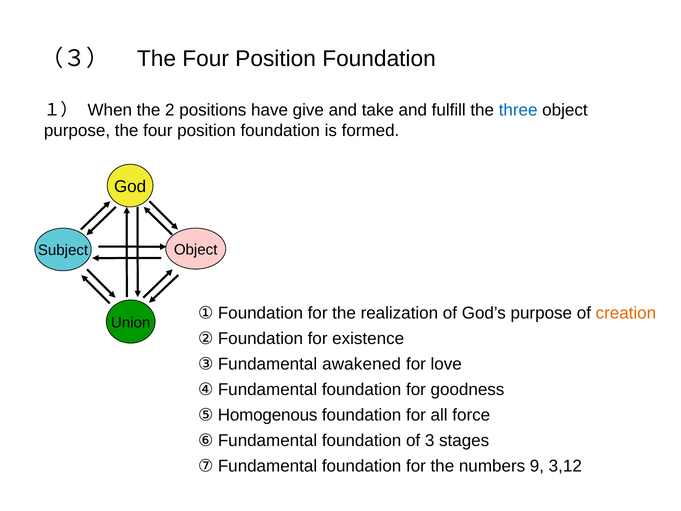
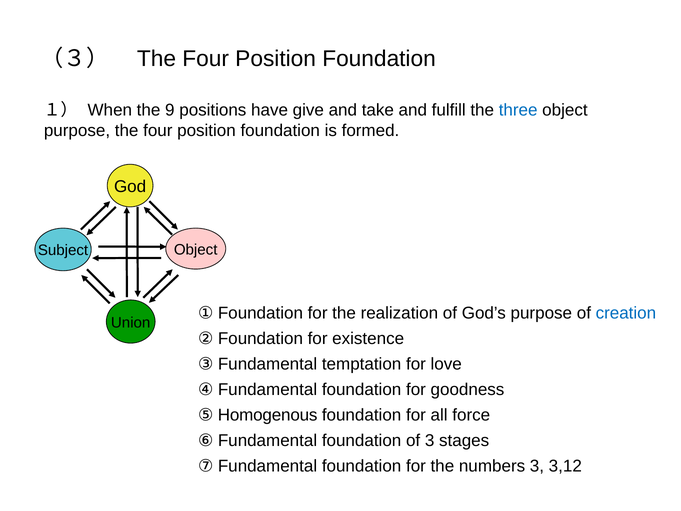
2: 2 -> 9 (170, 110)
creation colour: orange -> blue (626, 313)
awakened: awakened -> temptation (362, 364)
numbers 9: 9 -> 3 (537, 466)
